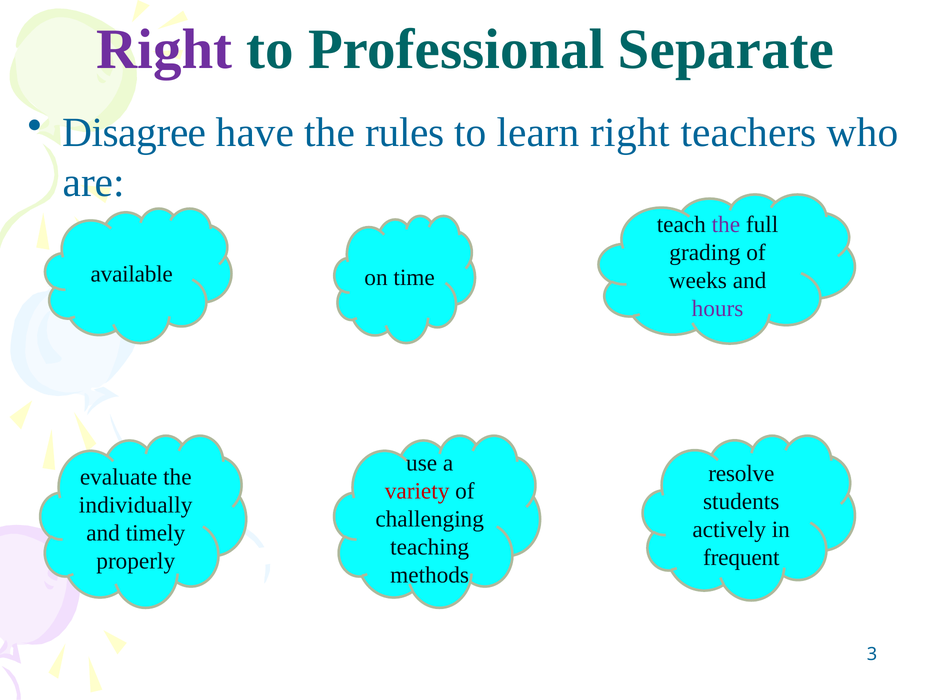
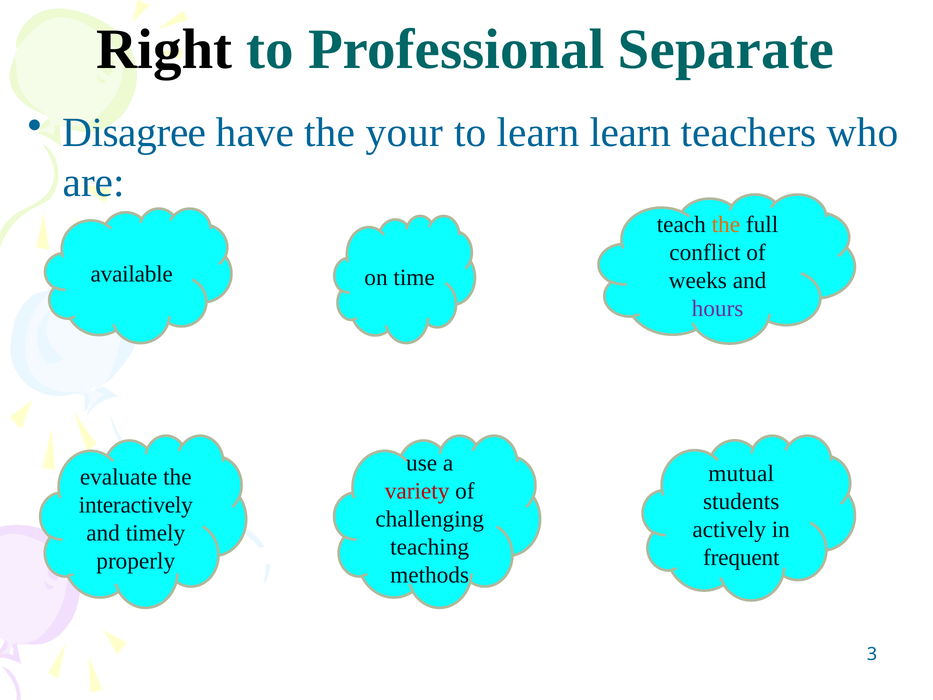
Right colour: purple -> black (164, 50)
rules: rules -> your (404, 133)
learn right: right -> learn (630, 133)
the colour: purple -> orange (726, 225)
grading: grading -> conflict (705, 253)
resolve: resolve -> mutual (741, 473)
individually: individually -> interactively (136, 505)
